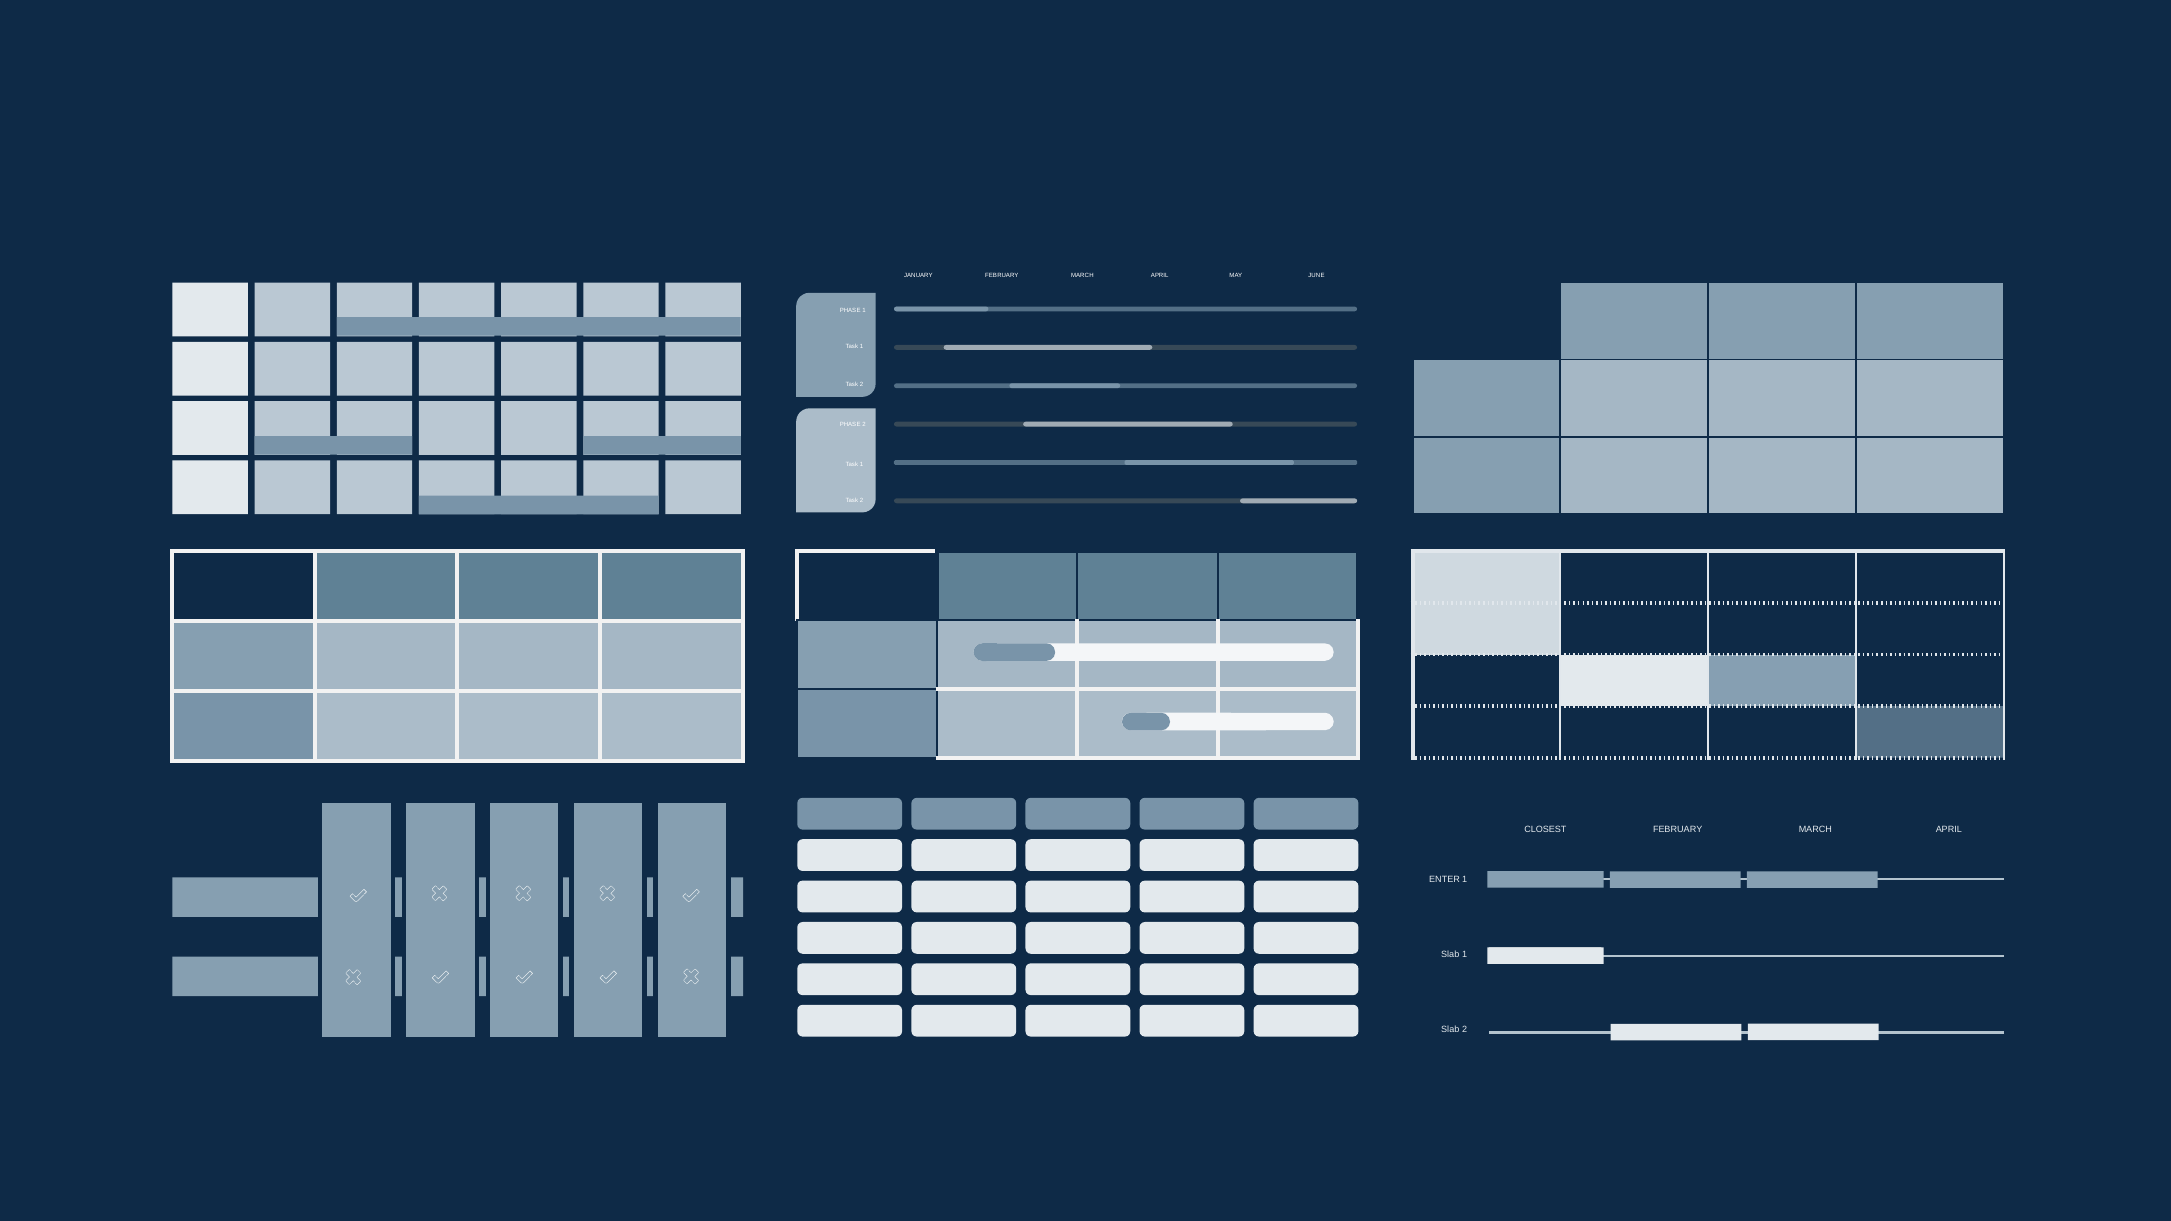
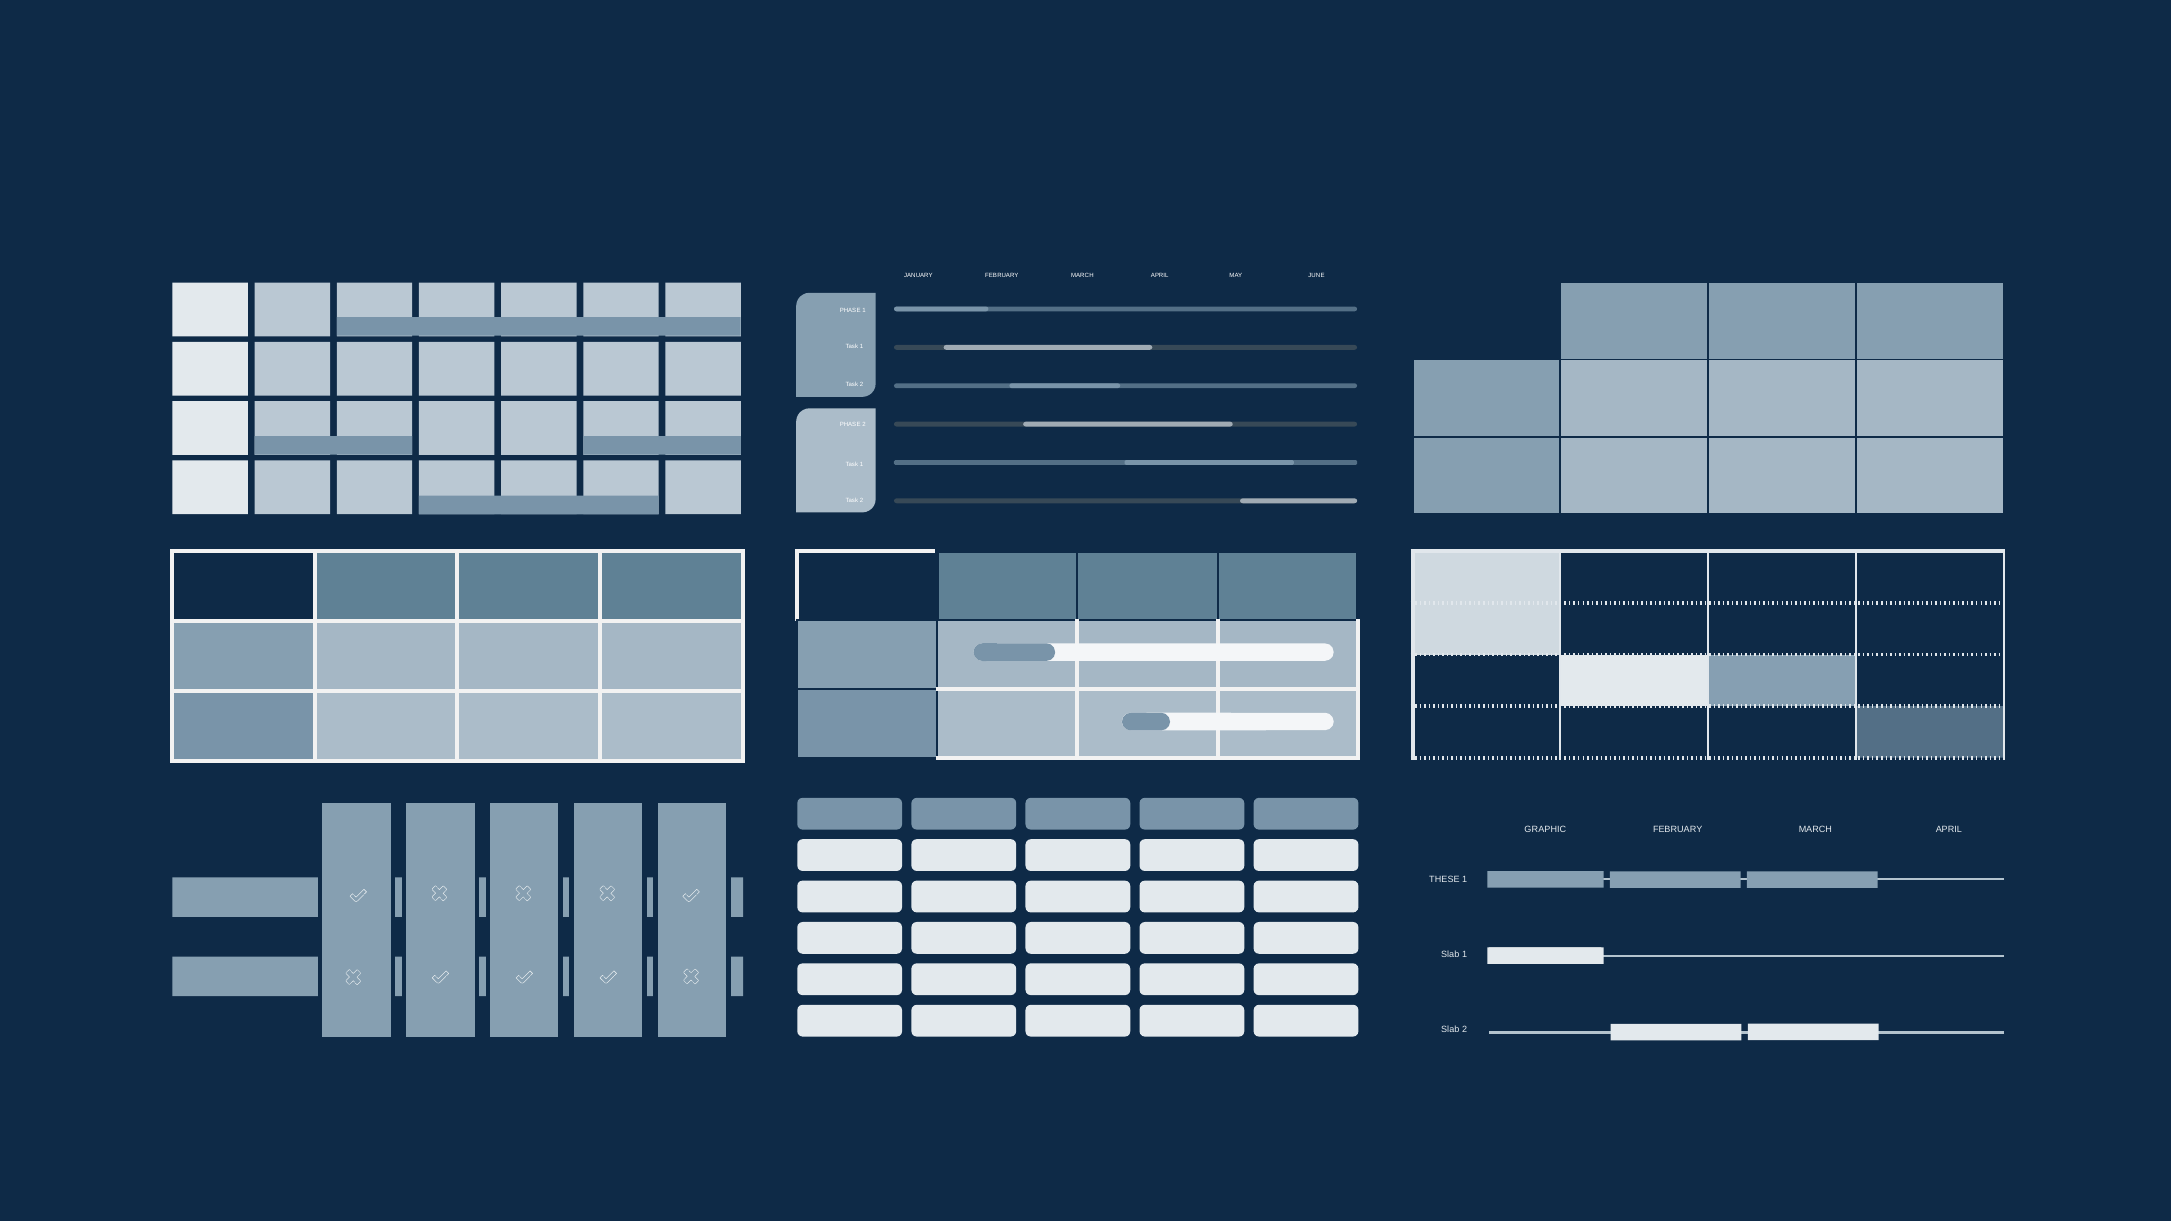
CLOSEST: CLOSEST -> GRAPHIC (1545, 830)
ENTER: ENTER -> THESE (1444, 880)
